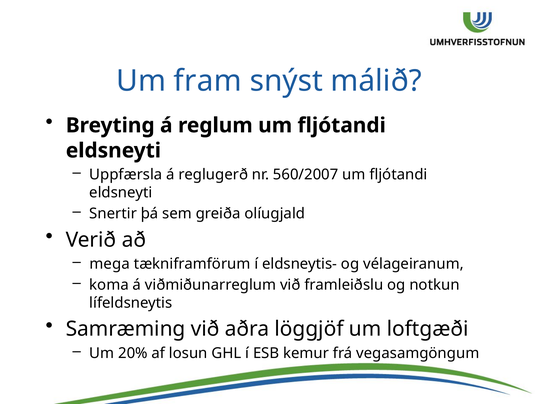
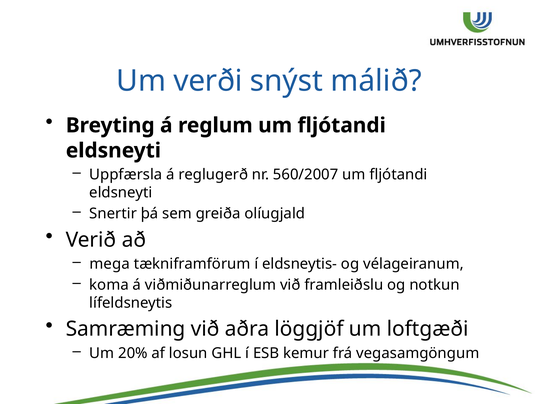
fram: fram -> verði (208, 81)
